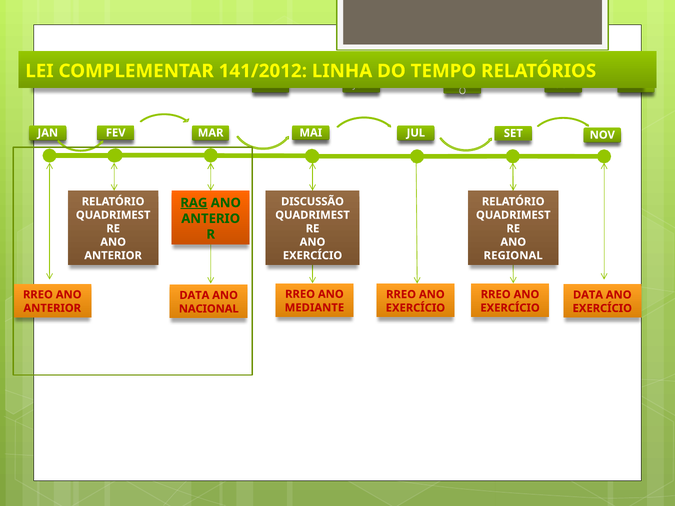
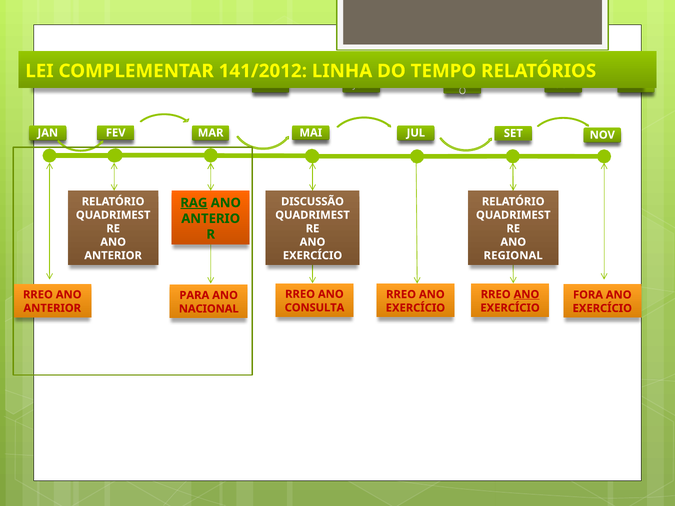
ANO underline: none -> present (526, 295)
DATA: DATA -> FORA (588, 295)
DATA: DATA -> PARA (194, 295)
MEDIANTE: MEDIANTE -> CONSULTA (314, 308)
